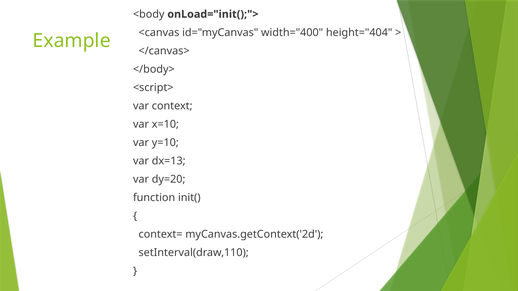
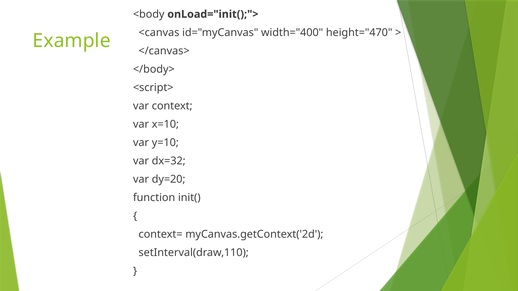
height="404: height="404 -> height="470 (359, 33)
dx=13: dx=13 -> dx=32 (169, 161)
